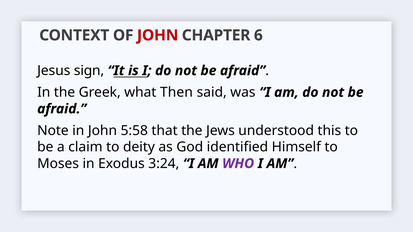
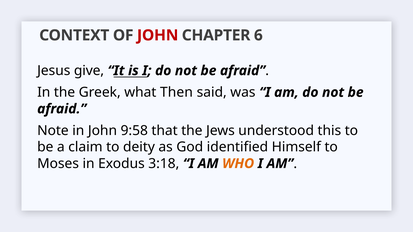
sign: sign -> give (89, 71)
5:58: 5:58 -> 9:58 (134, 131)
3:24: 3:24 -> 3:18 (164, 164)
WHO colour: purple -> orange (238, 164)
